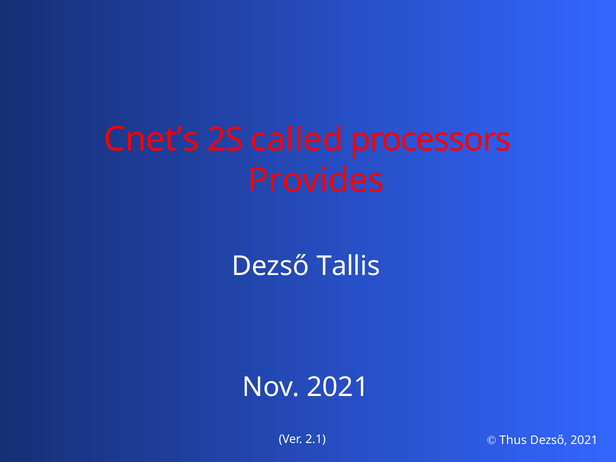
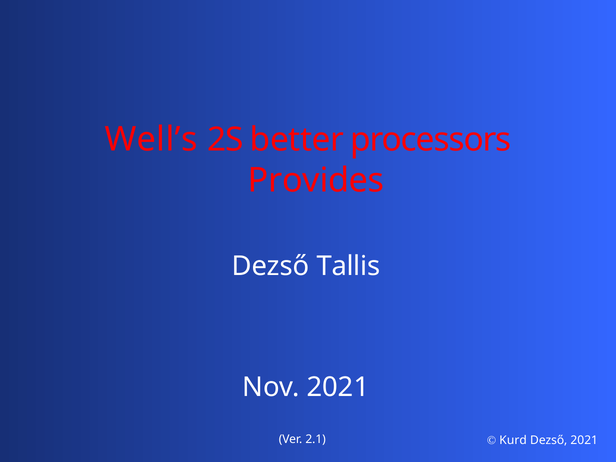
Cnet’s: Cnet’s -> Well’s (151, 140)
called: called -> better (297, 140)
Thus: Thus -> Kurd (513, 440)
